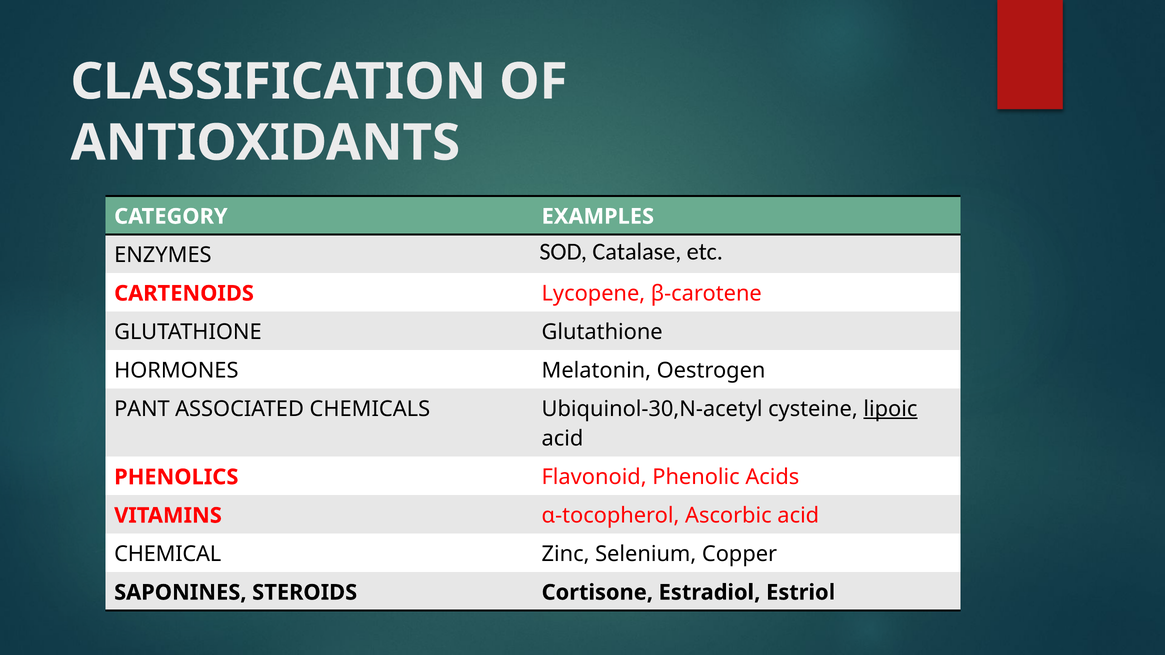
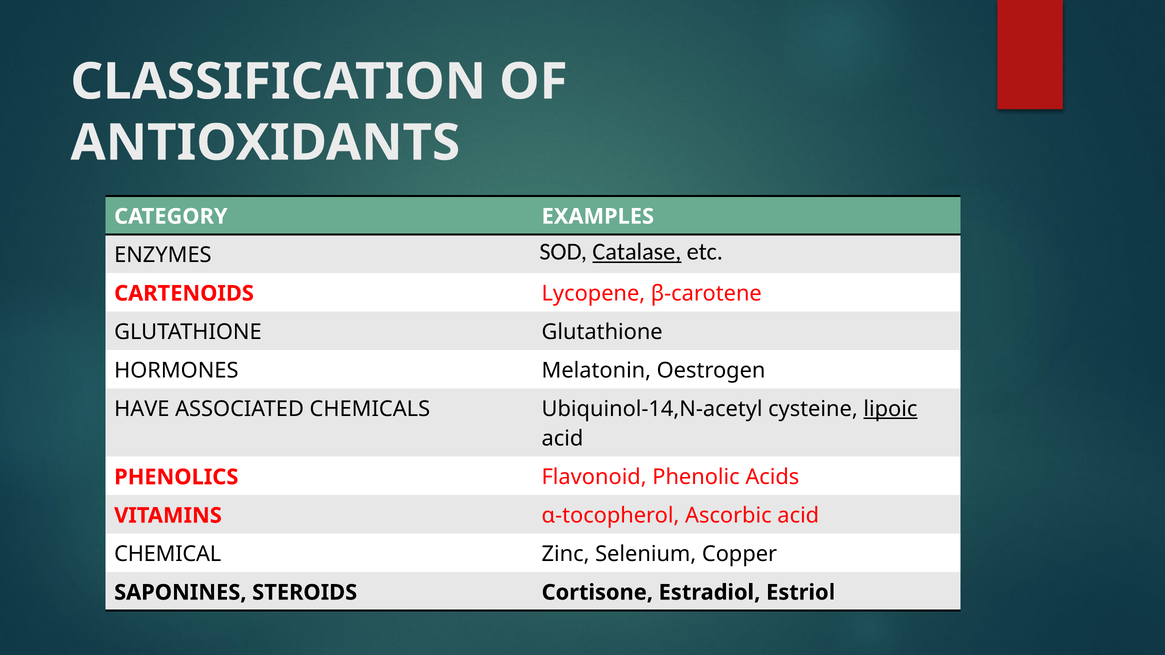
Catalase underline: none -> present (637, 252)
PANT: PANT -> HAVE (142, 409)
Ubiquinol-30,N-acetyl: Ubiquinol-30,N-acetyl -> Ubiquinol-14,N-acetyl (652, 409)
